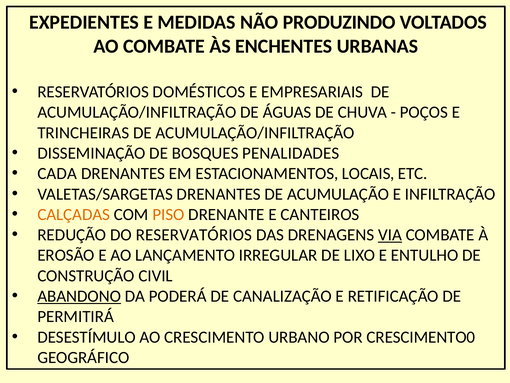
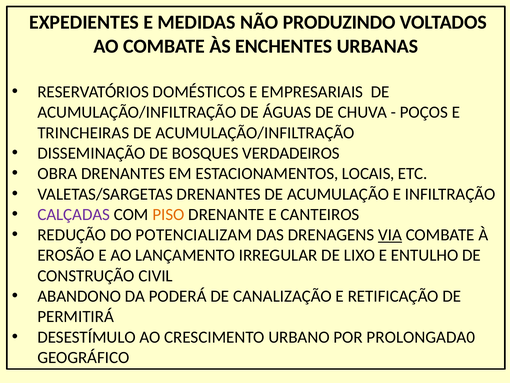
PENALIDADES: PENALIDADES -> VERDADEIROS (291, 153)
CADA: CADA -> OBRA (57, 173)
CALÇADAS colour: orange -> purple (74, 214)
DO RESERVATÓRIOS: RESERVATÓRIOS -> POTENCIALIZAM (194, 235)
ABANDONO underline: present -> none (79, 296)
CRESCIMENTO0: CRESCIMENTO0 -> PROLONGADA0 (421, 337)
